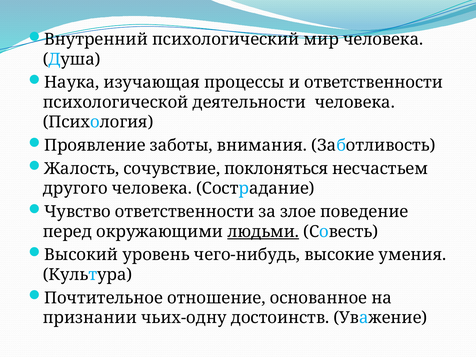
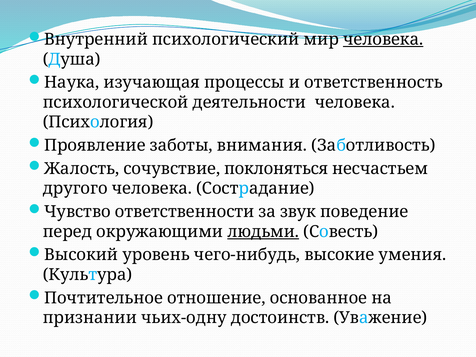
человека underline: none -> present (383, 39)
и ответственности: ответственности -> ответственность (373, 83)
злое: злое -> звук (298, 212)
